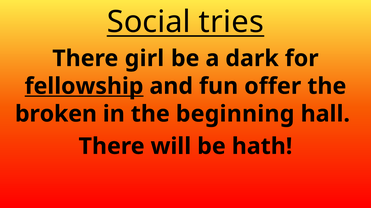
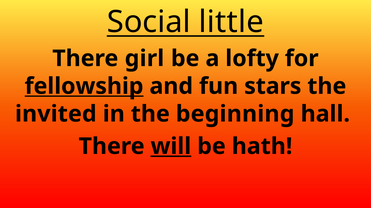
tries: tries -> little (231, 22)
dark: dark -> lofty (252, 59)
offer: offer -> stars (273, 86)
broken: broken -> invited (56, 114)
will underline: none -> present (171, 147)
